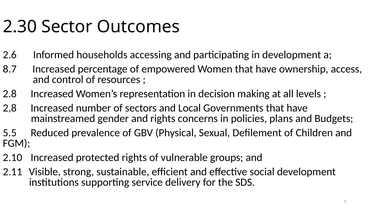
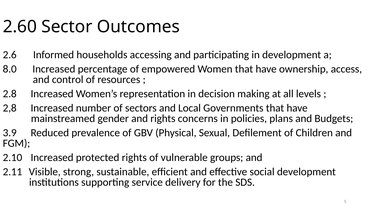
2.30: 2.30 -> 2.60 (20, 27)
8.7: 8.7 -> 8.0 (10, 69)
5.5: 5.5 -> 3.9 (10, 133)
